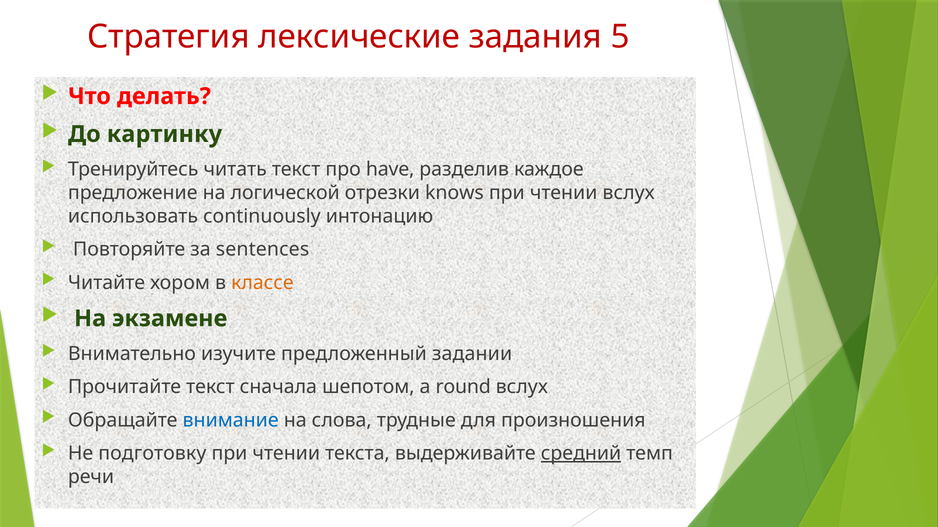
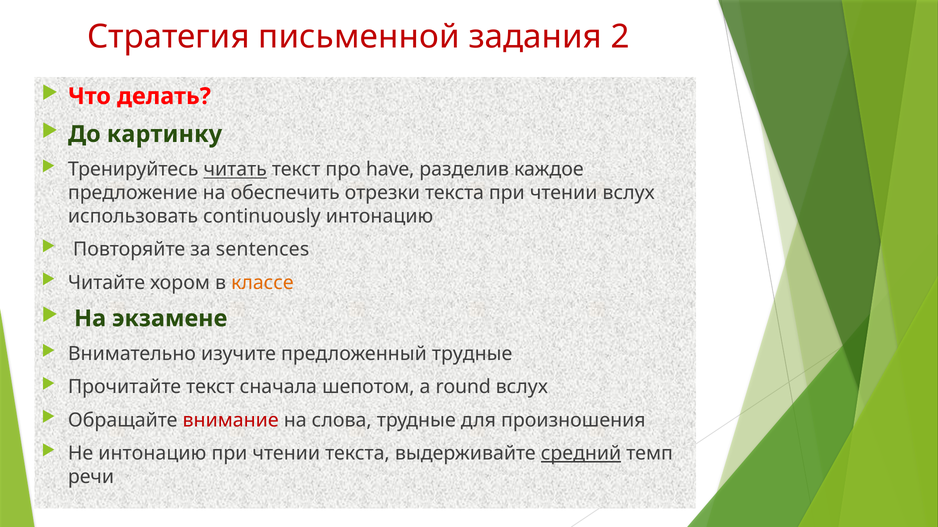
лексические: лексические -> письменной (359, 37)
5: 5 -> 2 (620, 37)
читать underline: none -> present (235, 170)
логической: логической -> обеспечить (285, 193)
отрезки knows: knows -> текста (454, 193)
предложенный задании: задании -> трудные (472, 354)
внимание colour: blue -> red (231, 421)
Не подготовку: подготовку -> интонацию (152, 454)
